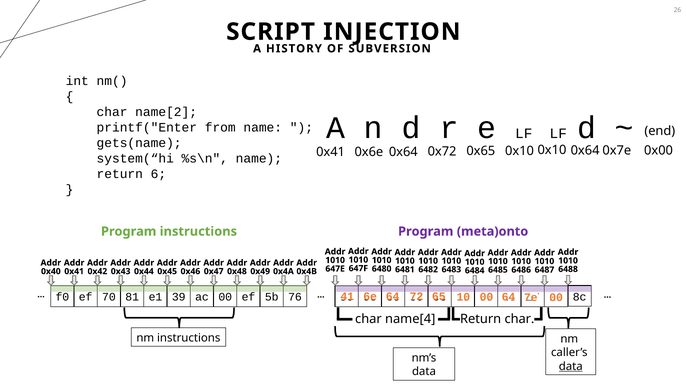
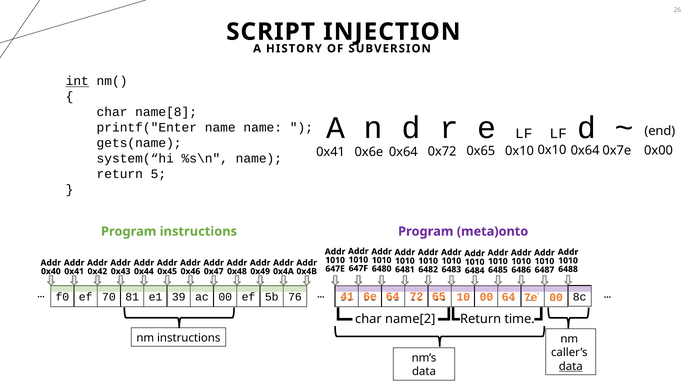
int underline: none -> present (77, 81)
name[2: name[2 -> name[8 (166, 112)
printf("Enter from: from -> name (220, 128)
6: 6 -> 5 (158, 174)
name[4: name[4 -> name[2 (410, 319)
Return char: char -> time (519, 319)
